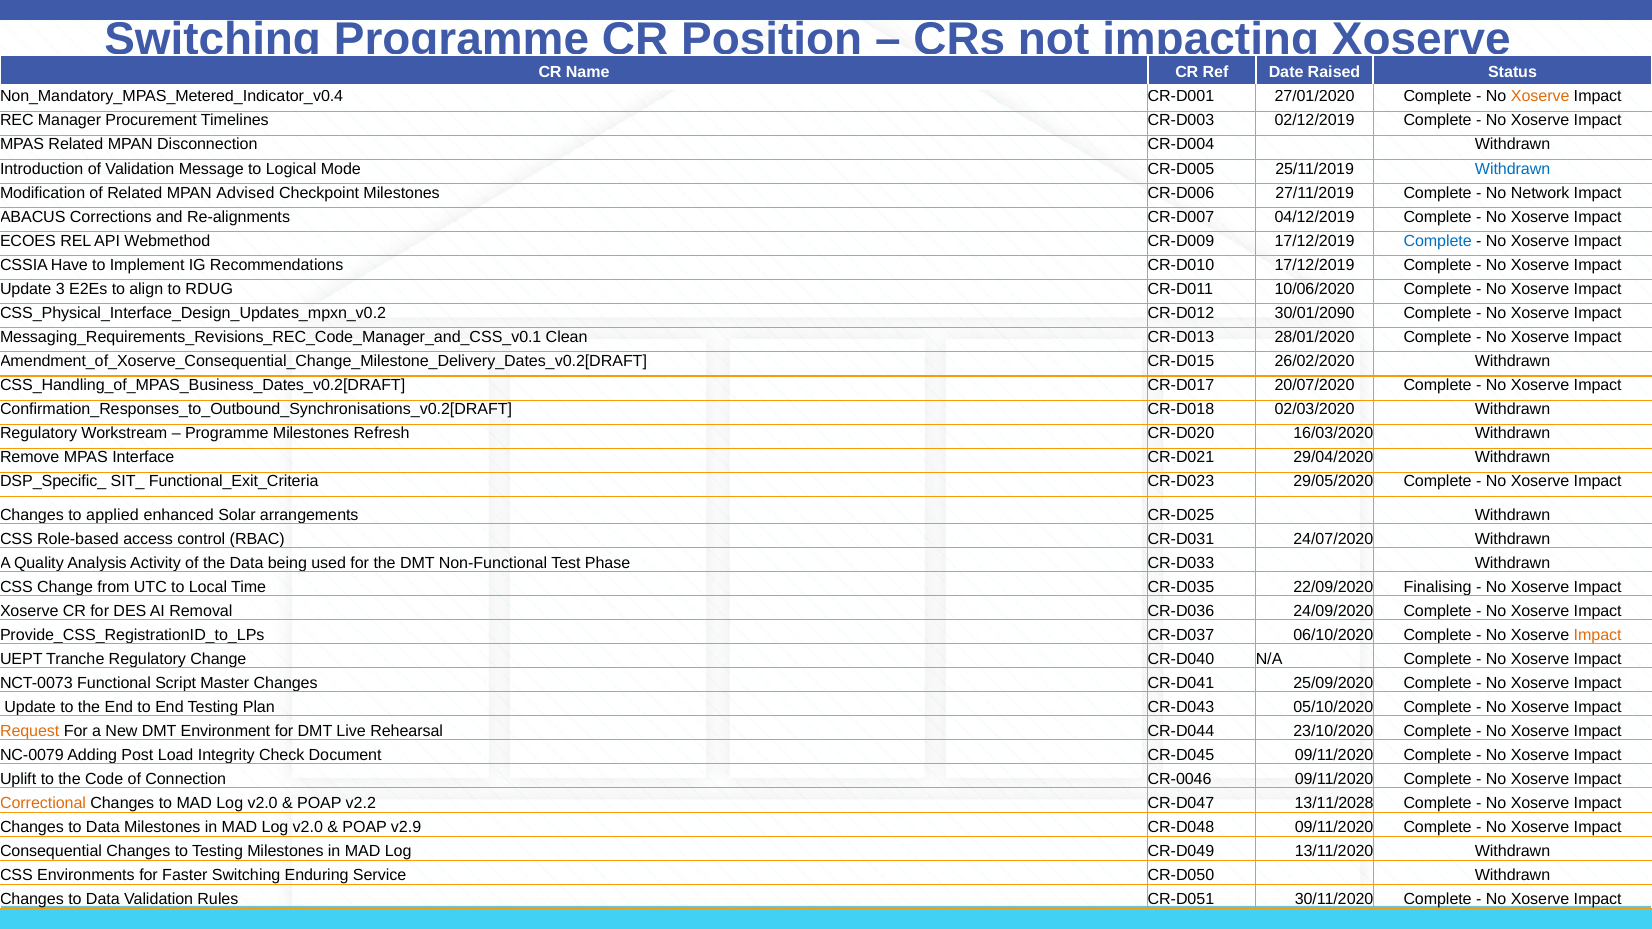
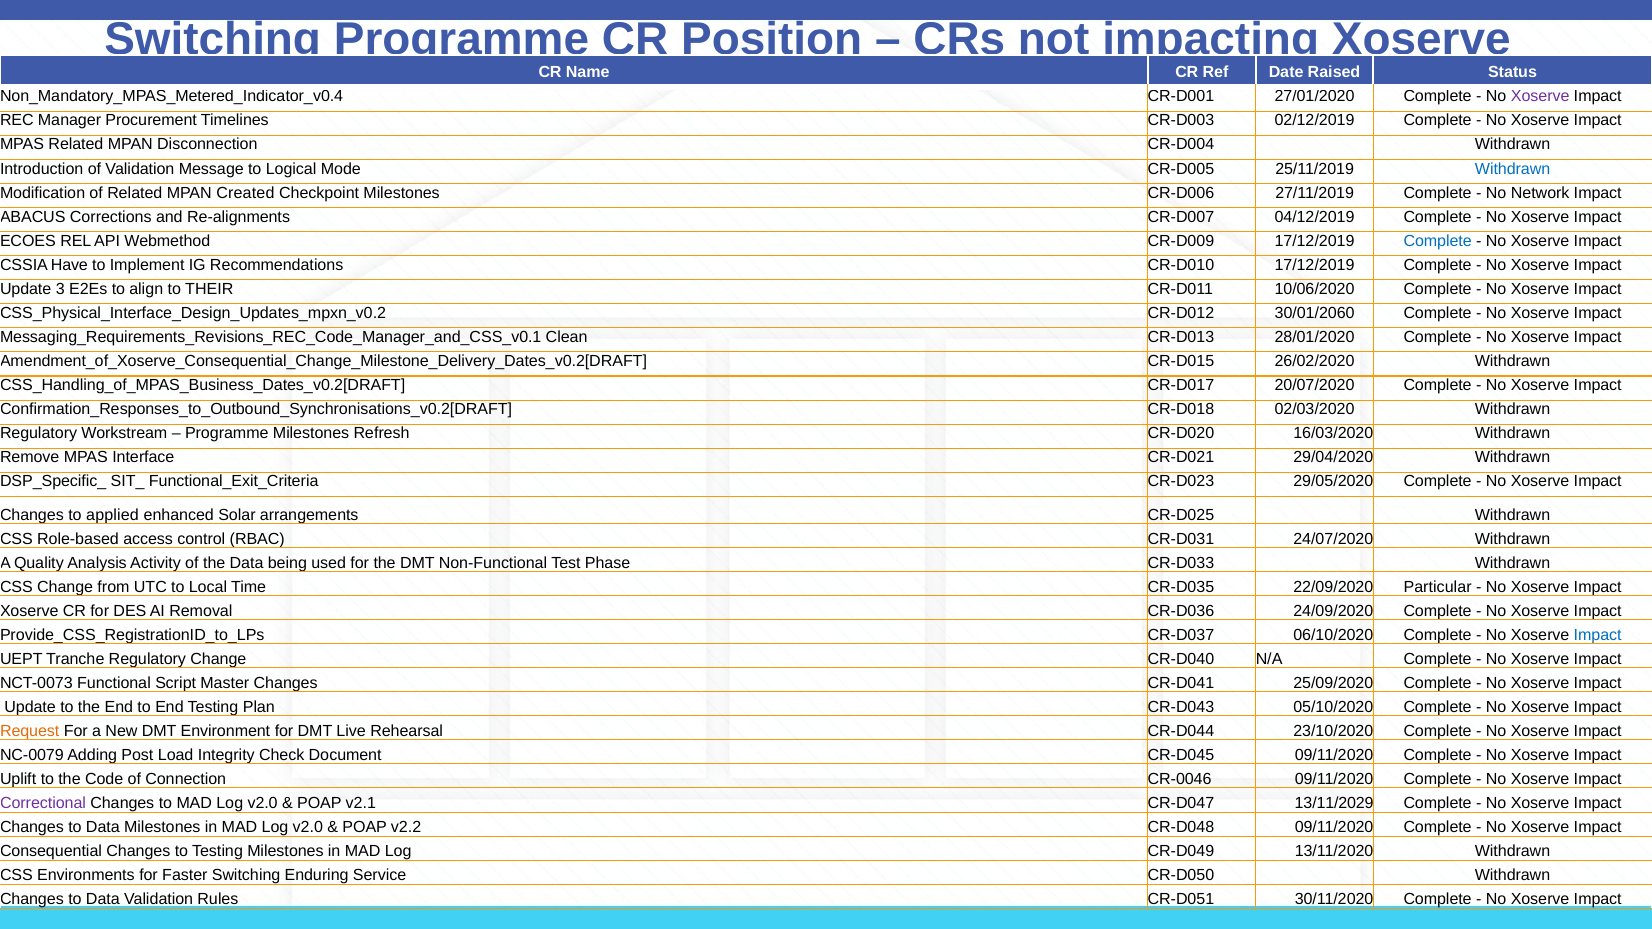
Xoserve colour: orange -> purple (1540, 97)
Advised: Advised -> Created (245, 193)
RDUG: RDUG -> THEIR (209, 289)
30/01/2090: 30/01/2090 -> 30/01/2060 (1315, 313)
Finalising: Finalising -> Particular (1438, 587)
Impact colour: orange -> blue (1598, 635)
Correctional colour: orange -> purple (43, 804)
v2.2: v2.2 -> v2.1 (361, 804)
13/11/2028: 13/11/2028 -> 13/11/2029 (1334, 804)
v2.9: v2.9 -> v2.2 (406, 828)
